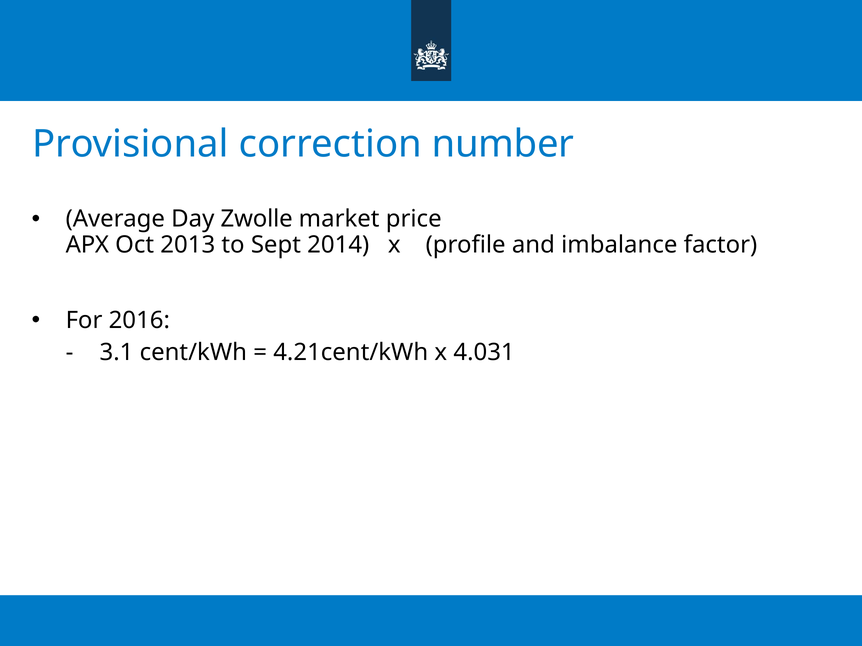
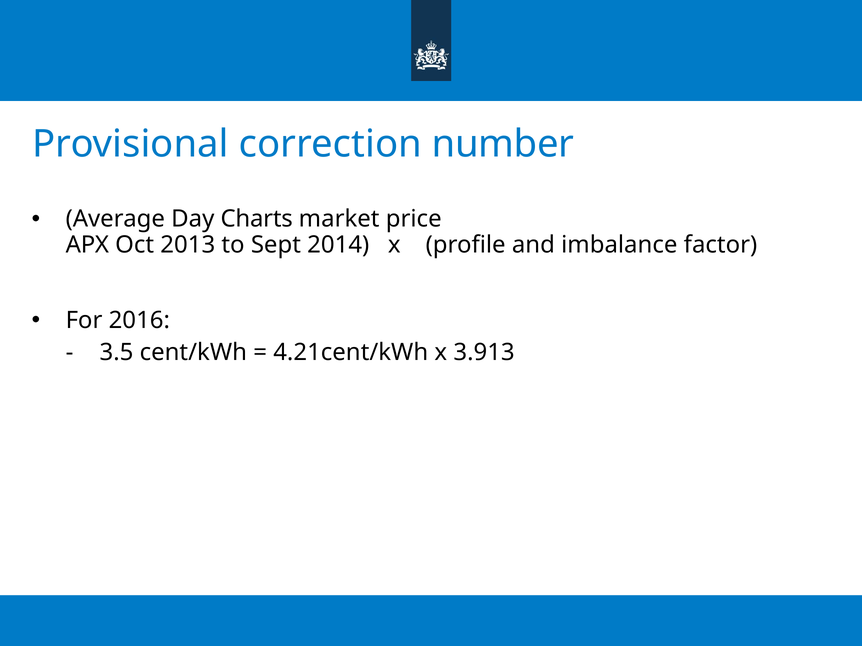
Zwolle: Zwolle -> Charts (257, 219)
3.1: 3.1 -> 3.5 (116, 353)
4.031: 4.031 -> 3.913 (484, 353)
